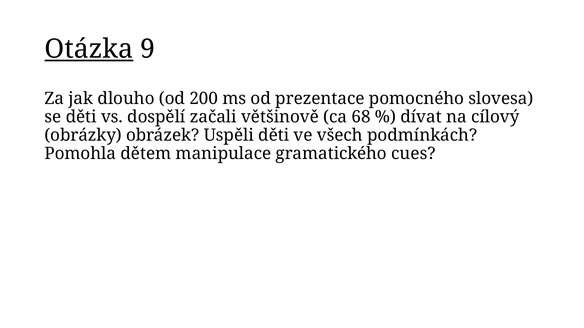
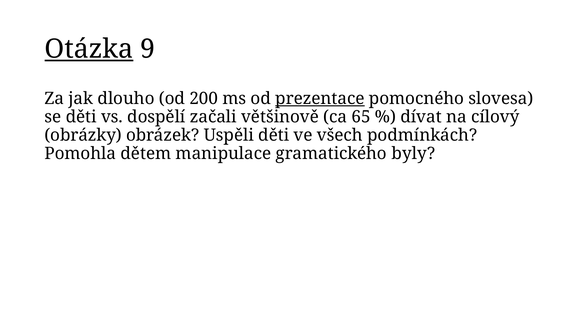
prezentace underline: none -> present (320, 99)
68: 68 -> 65 (361, 117)
cues: cues -> byly (413, 154)
